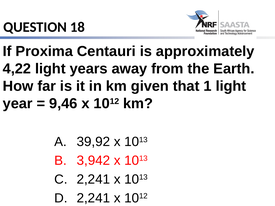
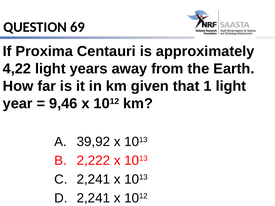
18: 18 -> 69 (77, 27)
3,942: 3,942 -> 2,222 (93, 161)
